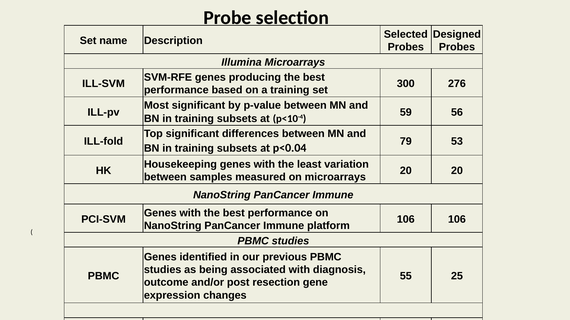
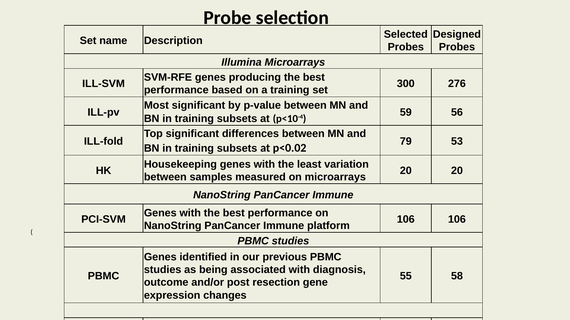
p<0.04: p<0.04 -> p<0.02 (290, 148)
25: 25 -> 58 (457, 277)
